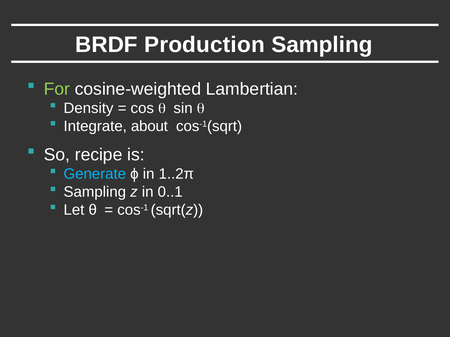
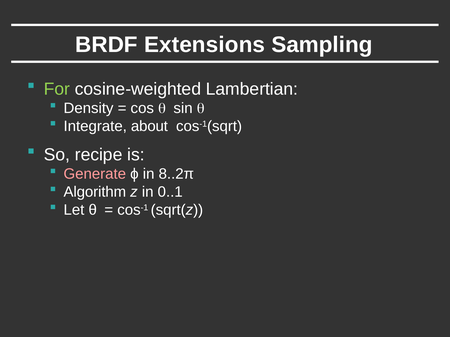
Production: Production -> Extensions (205, 45)
Generate colour: light blue -> pink (95, 174)
1..2π: 1..2π -> 8..2π (176, 174)
Sampling: Sampling -> Algorithm (95, 192)
